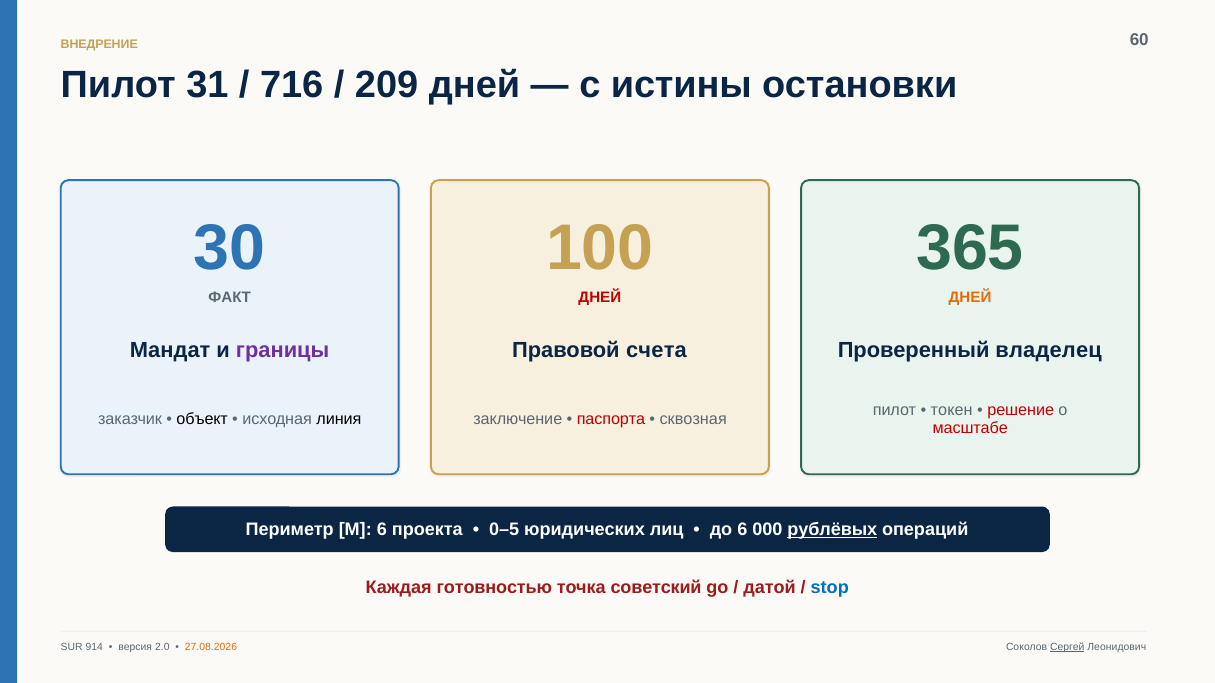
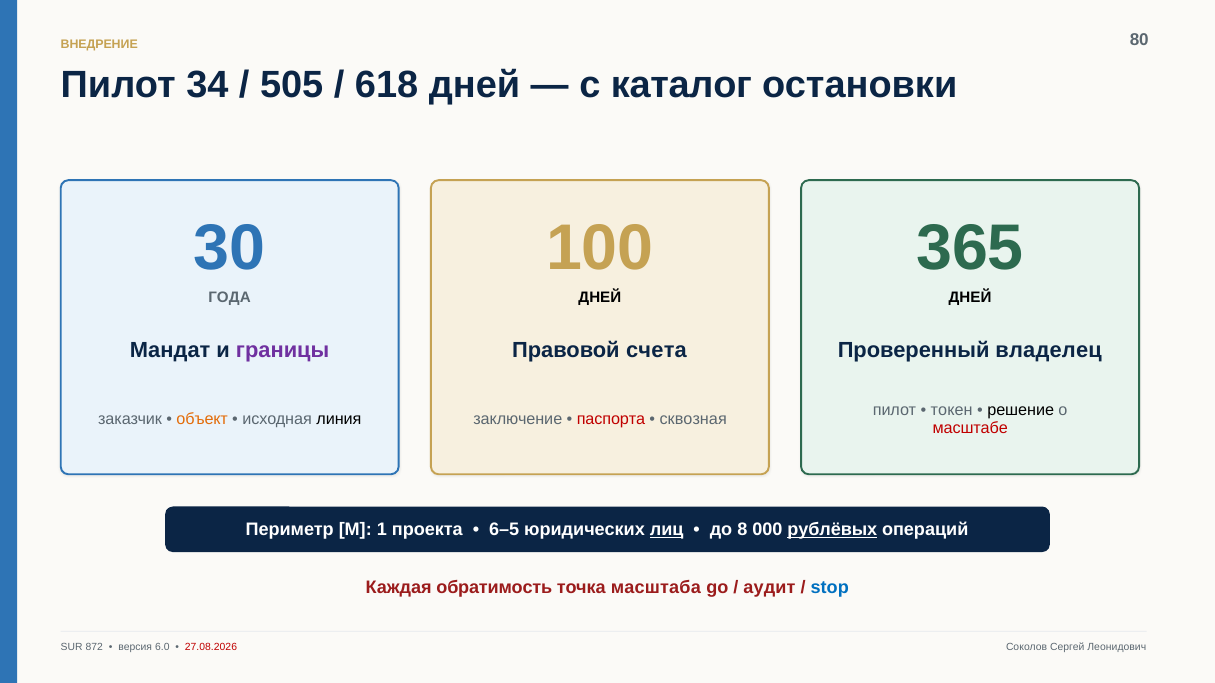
60: 60 -> 80 (1139, 40)
31: 31 -> 34 (207, 85)
716: 716 -> 505 (292, 85)
209: 209 -> 618 (387, 85)
истины: истины -> каталог (681, 85)
ФАКТ: ФАКТ -> ГОДА (230, 297)
ДНЕЙ colour: red -> black (600, 297)
ДНЕЙ colour: orange -> black (970, 297)
решение colour: red -> black (1021, 411)
объект colour: black -> orange (202, 420)
М 6: 6 -> 1 (382, 530)
0–5: 0–5 -> 6–5 (504, 530)
лиц underline: none -> present (667, 530)
до 6: 6 -> 8 (742, 530)
готовностью: готовностью -> обратимость (494, 588)
советский: советский -> масштаба (656, 588)
датой: датой -> аудит (770, 588)
914: 914 -> 872 (94, 648)
2.0: 2.0 -> 6.0 (162, 648)
27.08.2026 colour: orange -> red (211, 648)
Сергей underline: present -> none (1067, 648)
